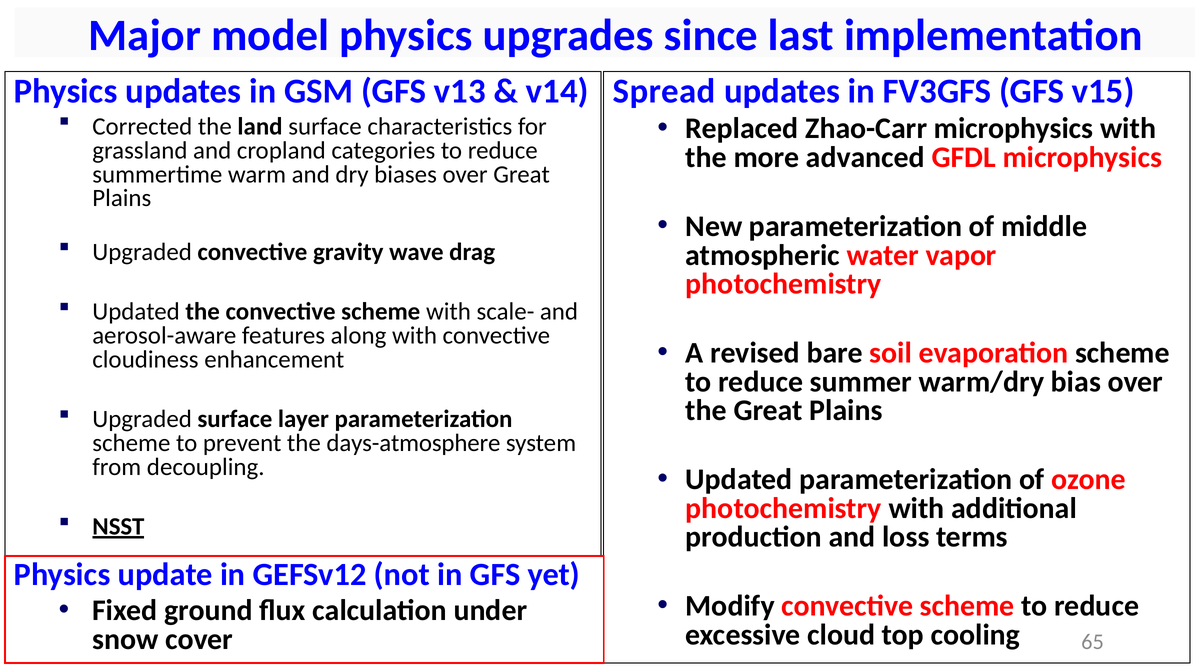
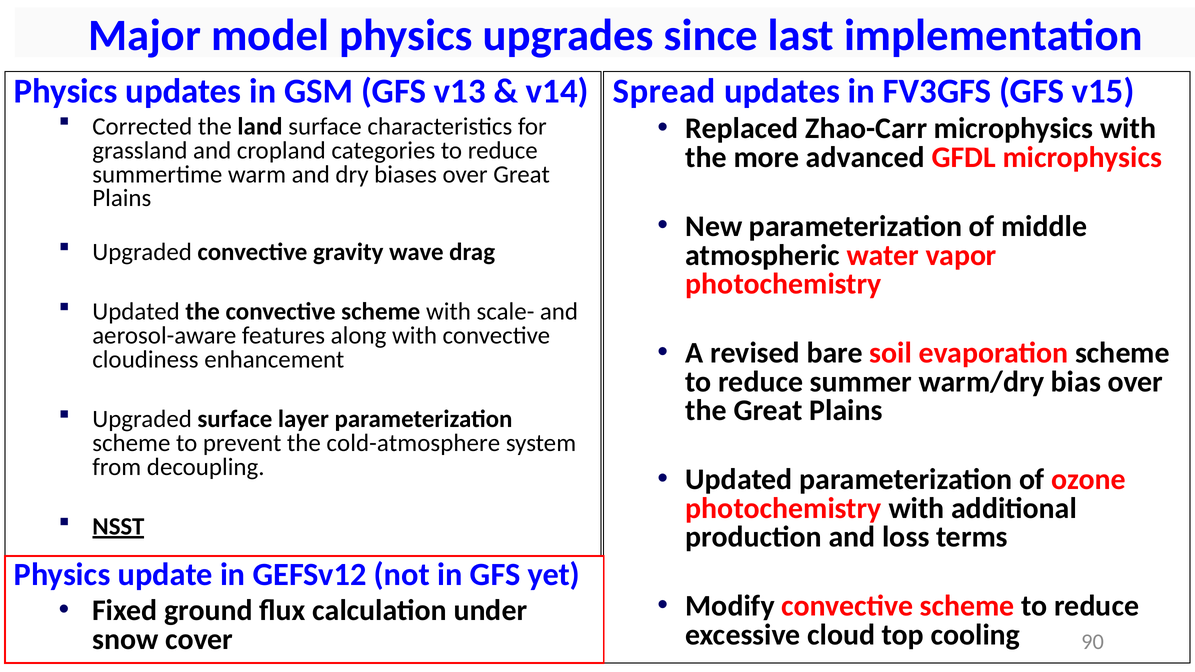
days-atmosphere: days-atmosphere -> cold-atmosphere (413, 443)
65: 65 -> 90 (1093, 642)
